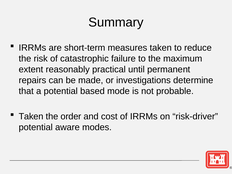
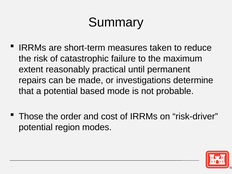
Taken: Taken -> Those (31, 116)
aware: aware -> region (68, 127)
